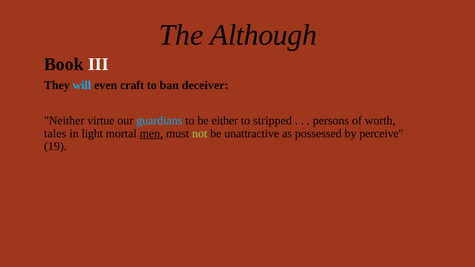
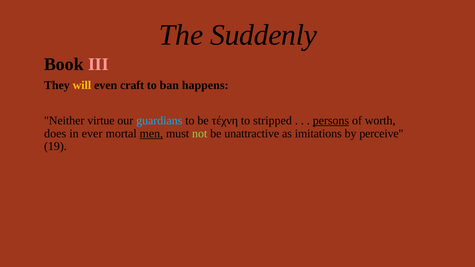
Although: Although -> Suddenly (264, 35)
III colour: white -> pink (98, 64)
will colour: light blue -> yellow (82, 85)
deceiver: deceiver -> happens (205, 85)
either: either -> τέχνη (225, 121)
persons underline: none -> present (331, 121)
tales: tales -> does (55, 134)
light: light -> ever (92, 134)
possessed: possessed -> imitations (318, 134)
